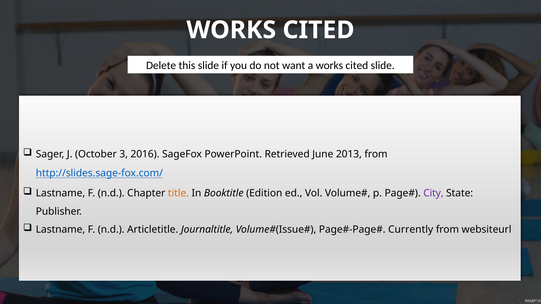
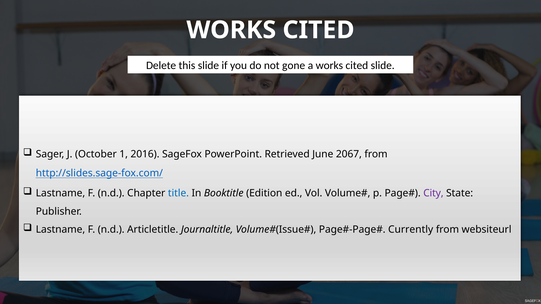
want: want -> gone (294, 65)
3: 3 -> 1 (124, 154)
2013: 2013 -> 2067 (349, 154)
title colour: orange -> blue (178, 193)
